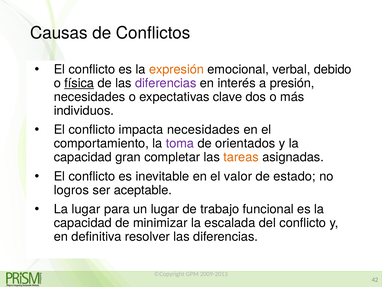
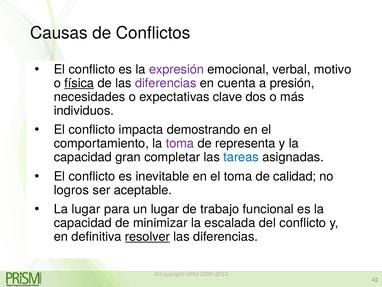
expresión colour: orange -> purple (177, 69)
debido: debido -> motivo (333, 69)
interés: interés -> cuenta (237, 83)
impacta necesidades: necesidades -> demostrando (204, 129)
orientados: orientados -> representa (245, 143)
tareas colour: orange -> blue (241, 157)
el valor: valor -> toma (238, 176)
estado: estado -> calidad (295, 176)
resolver underline: none -> present (147, 236)
